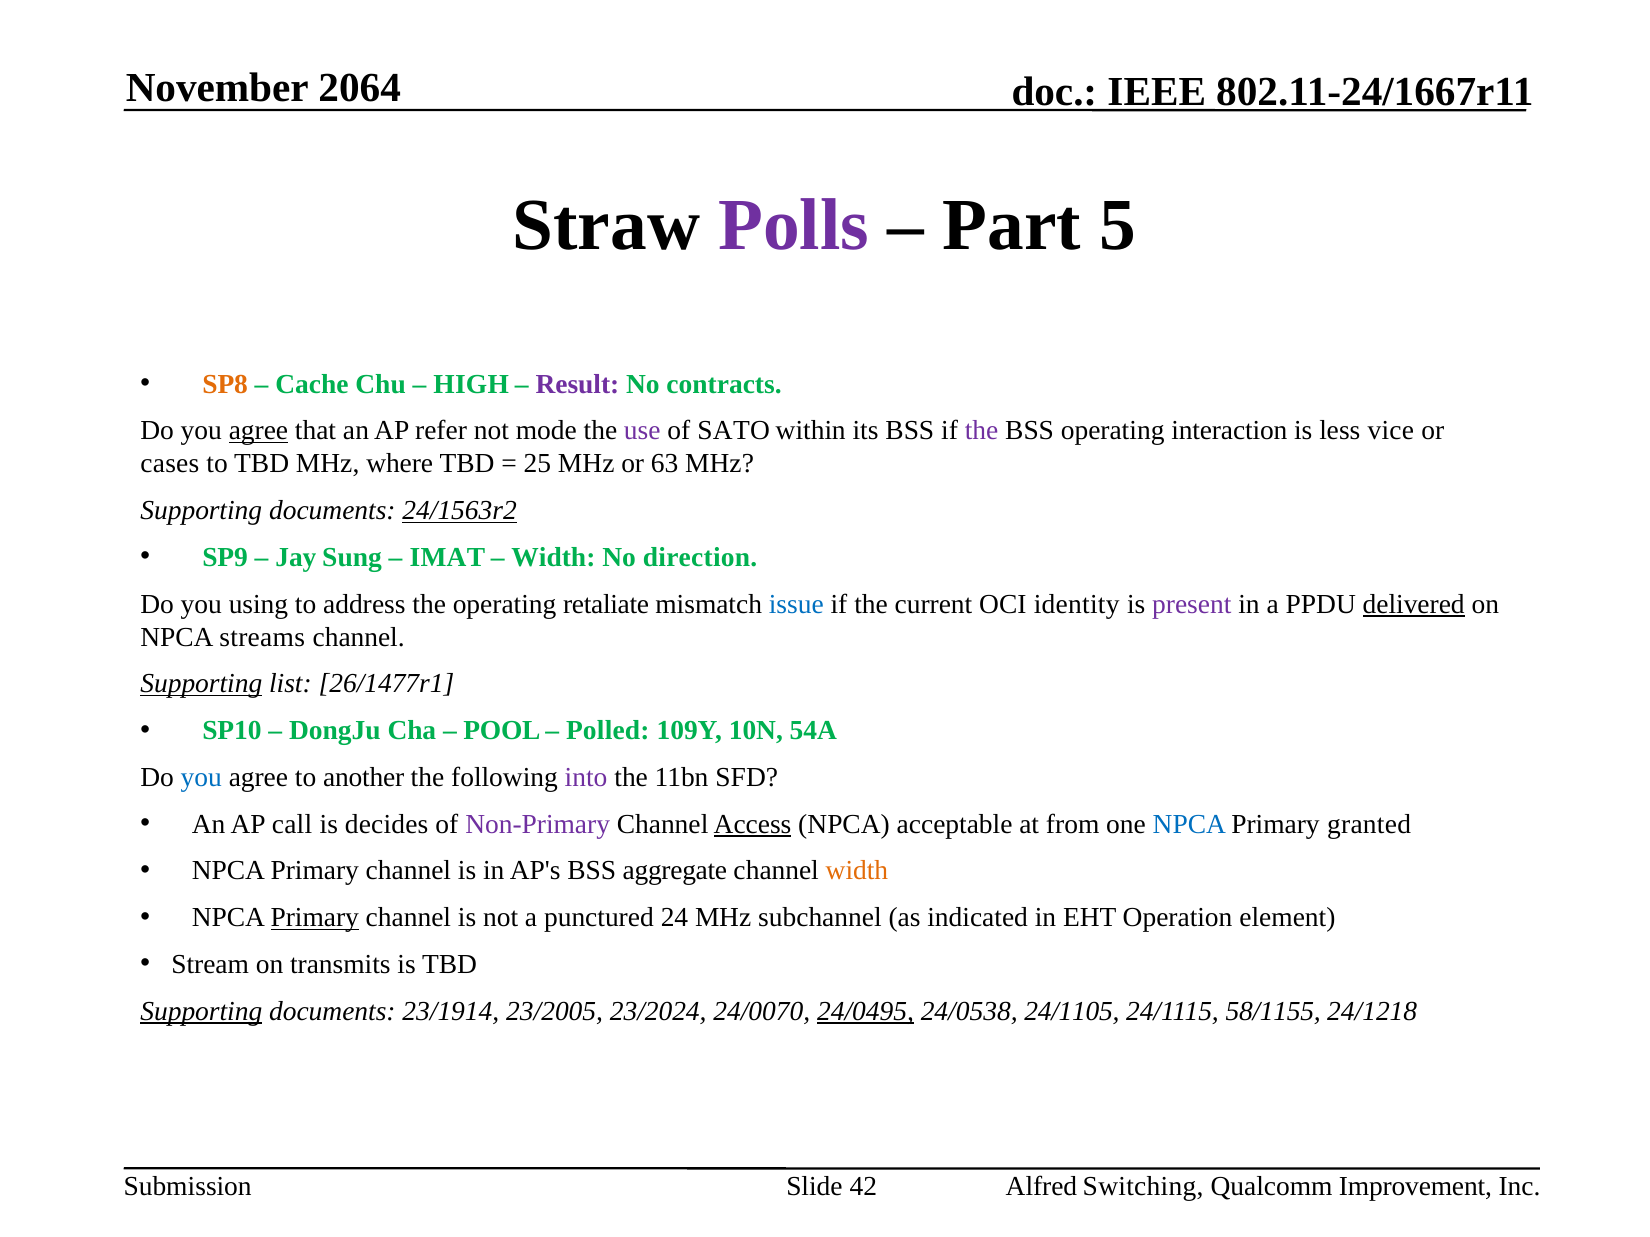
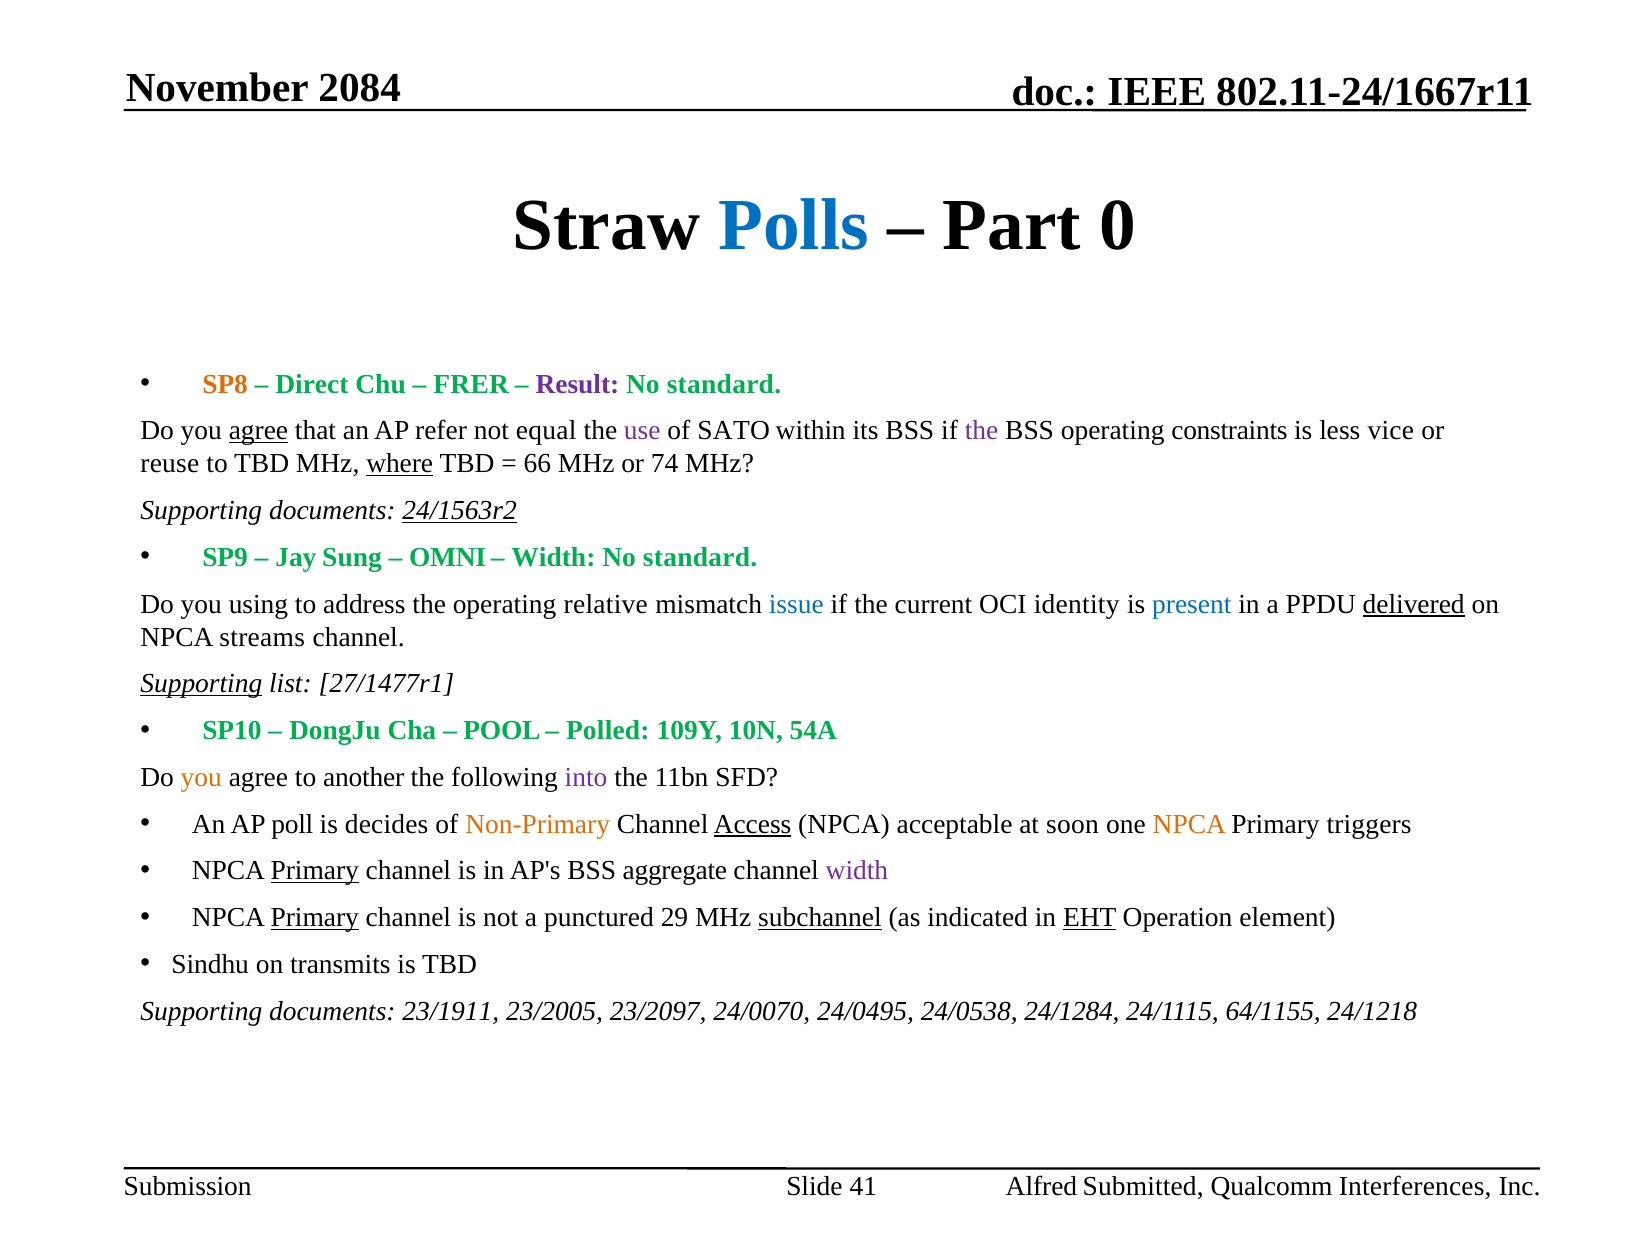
2064: 2064 -> 2084 (360, 87)
Polls colour: purple -> blue (794, 225)
5: 5 -> 0 (1118, 225)
Cache: Cache -> Direct (312, 384)
HIGH: HIGH -> FRER (471, 384)
contracts: contracts -> standard (724, 384)
mode: mode -> equal (546, 431)
interaction: interaction -> constraints (1229, 431)
cases: cases -> reuse (170, 464)
where underline: none -> present (400, 464)
25: 25 -> 66 (537, 464)
63: 63 -> 74 (665, 464)
IMAT: IMAT -> OMNI (448, 558)
direction: direction -> standard (700, 558)
retaliate: retaliate -> relative (606, 604)
present colour: purple -> blue (1192, 604)
26/1477r1: 26/1477r1 -> 27/1477r1 (386, 684)
you colour: blue -> orange (201, 778)
call: call -> poll (292, 824)
Non-Primary colour: purple -> orange (538, 824)
from: from -> soon (1073, 824)
NPCA colour: blue -> orange (1189, 824)
granted: granted -> triggers (1369, 824)
Primary underline: none -> present (315, 871)
width colour: orange -> purple (857, 871)
24: 24 -> 29 (674, 918)
subchannel underline: none -> present (820, 918)
EHT underline: none -> present (1090, 918)
Stream: Stream -> Sindhu (210, 965)
Supporting underline: present -> none (201, 1011)
23/1914: 23/1914 -> 23/1911 (451, 1011)
23/2024: 23/2024 -> 23/2097 (658, 1011)
24/0495 underline: present -> none (865, 1011)
24/1105: 24/1105 -> 24/1284 (1072, 1011)
58/1155: 58/1155 -> 64/1155 (1273, 1011)
42: 42 -> 41 (863, 1187)
Switching: Switching -> Submitted (1143, 1187)
Improvement: Improvement -> Interferences (1415, 1187)
